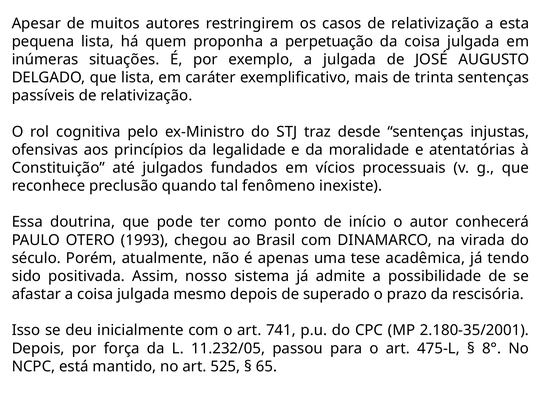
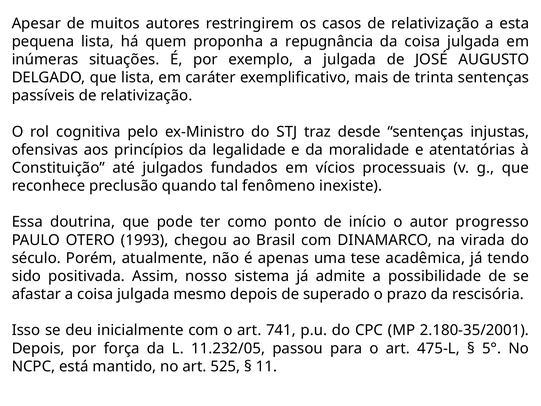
perpetuação: perpetuação -> repugnância (329, 41)
conhecerá: conhecerá -> progresso (492, 222)
8°: 8° -> 5° (492, 348)
65: 65 -> 11 (266, 366)
